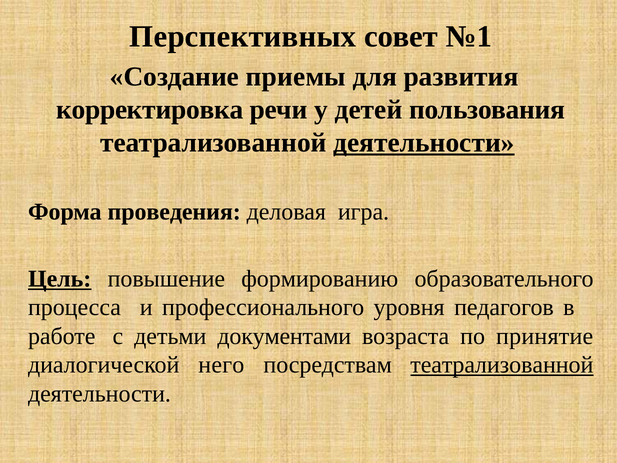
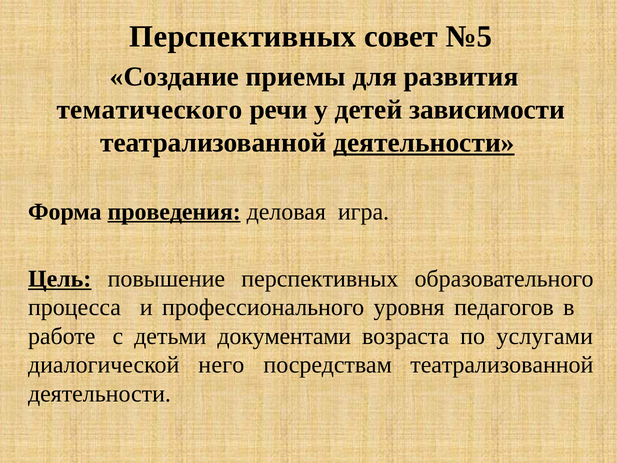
№1: №1 -> №5 (469, 36)
корректировка: корректировка -> тематического (149, 110)
пользования: пользования -> зависимости (487, 110)
проведения underline: none -> present (174, 212)
повышение формированию: формированию -> перспективных (320, 279)
принятие: принятие -> услугами (545, 336)
театрализованной underline: present -> none (502, 365)
